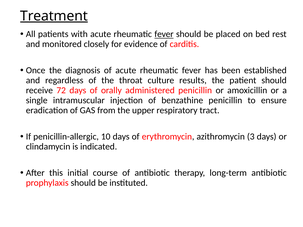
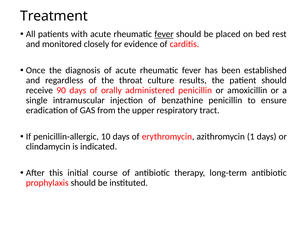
Treatment underline: present -> none (54, 16)
72: 72 -> 90 (61, 90)
3: 3 -> 1 (251, 137)
